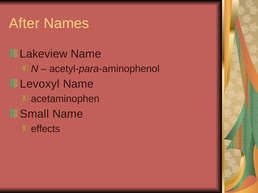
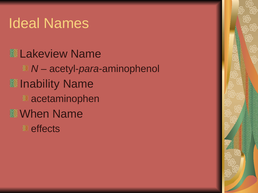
After: After -> Ideal (24, 24)
Levoxyl: Levoxyl -> Inability (40, 84)
Small: Small -> When (35, 114)
